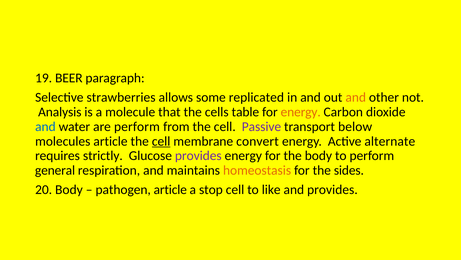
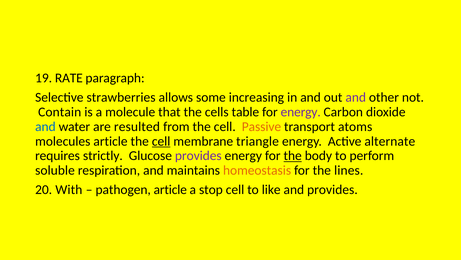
BEER: BEER -> RATE (69, 78)
replicated: replicated -> increasing (256, 97)
and colour: orange -> purple (356, 97)
Analysis: Analysis -> Contain (60, 112)
energy colour: orange -> purple (301, 112)
are perform: perform -> resulted (137, 126)
Passive colour: purple -> orange (261, 126)
below: below -> atoms (355, 126)
convert: convert -> triangle (258, 141)
the underline: none -> present (293, 155)
general: general -> soluble (55, 170)
sides: sides -> lines (349, 170)
20 Body: Body -> With (69, 189)
